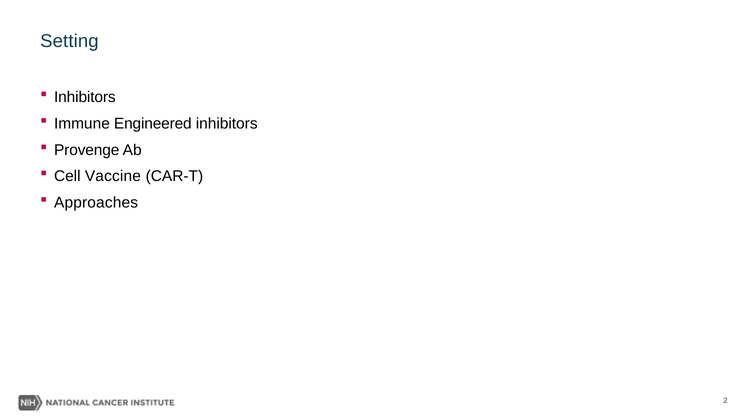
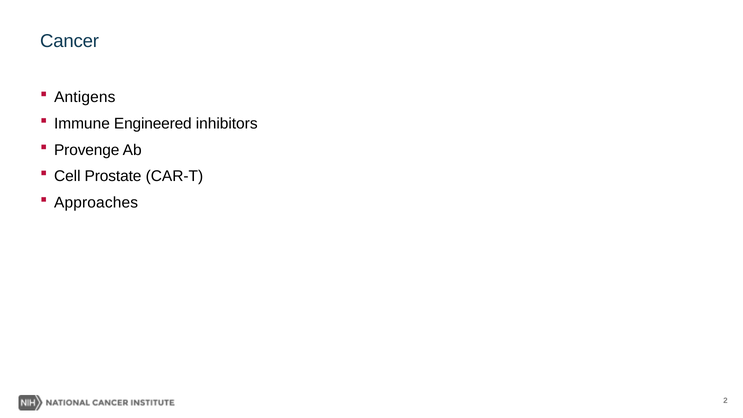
Setting: Setting -> Cancer (70, 41)
Inhibitors: Inhibitors -> Antigens (85, 97)
Vaccine: Vaccine -> Prostate (113, 176)
